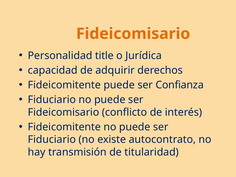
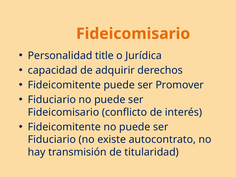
Confianza: Confianza -> Promover (180, 85)
